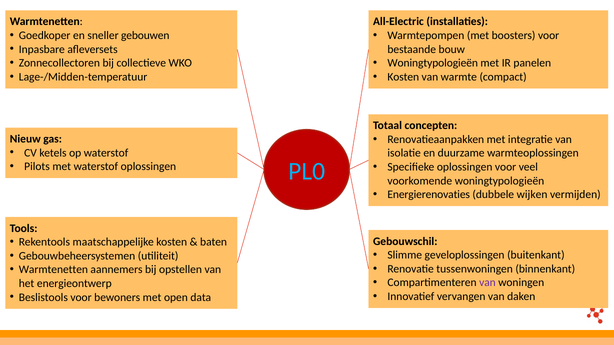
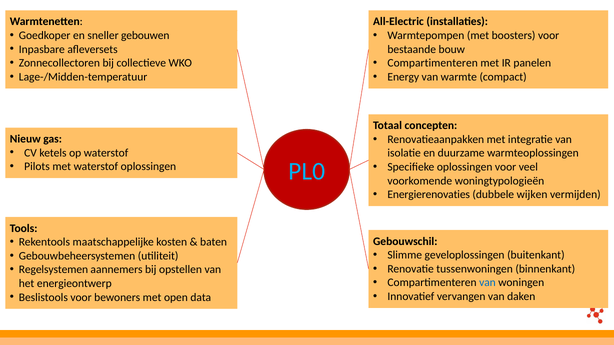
Woningtypologieën: Woningtypologieën -> Compartimenteren (433, 63)
Kosten: Kosten -> Energy (403, 77)
Warmtenetten: Warmtenetten -> Regelsystemen (53, 270)
van colour: purple -> blue (487, 283)
